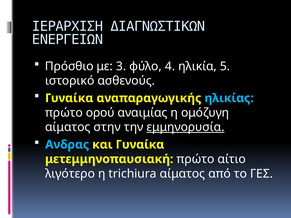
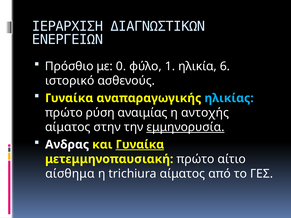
3: 3 -> 0 (121, 66)
4: 4 -> 1 (170, 66)
5: 5 -> 6 (225, 66)
ορού: ορού -> ρύση (100, 113)
ομόζυγη: ομόζυγη -> αντοχής (205, 113)
Ανδρας colour: light blue -> white (67, 145)
Γυναίκα underline: none -> present (140, 145)
λιγότερο: λιγότερο -> αίσθημα (70, 174)
